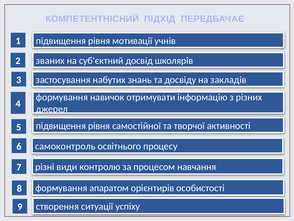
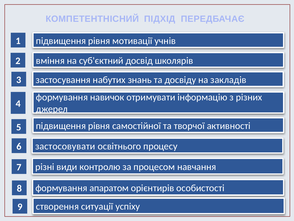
званих: званих -> вміння (50, 60)
самоконтроль: самоконтроль -> застосовувати (65, 146)
